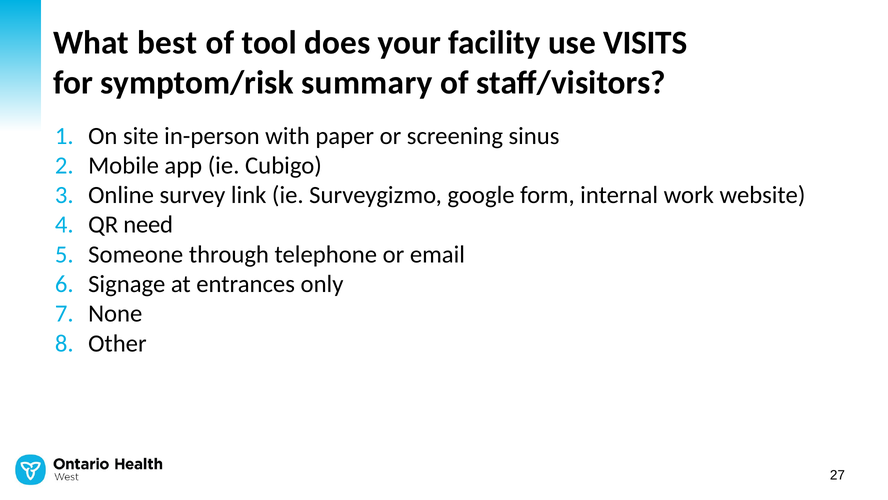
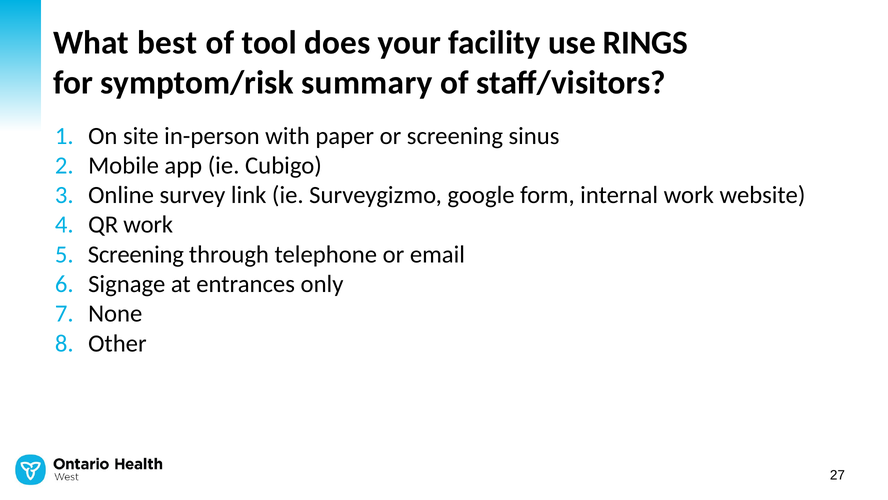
VISITS: VISITS -> RINGS (645, 43)
QR need: need -> work (148, 225)
Someone: Someone -> Screening (136, 254)
